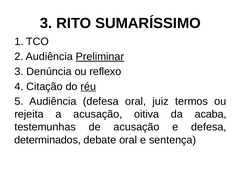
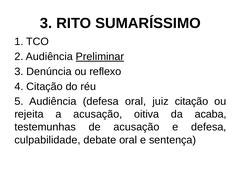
réu underline: present -> none (88, 87)
juiz termos: termos -> citação (192, 102)
determinados: determinados -> culpabilidade (47, 140)
